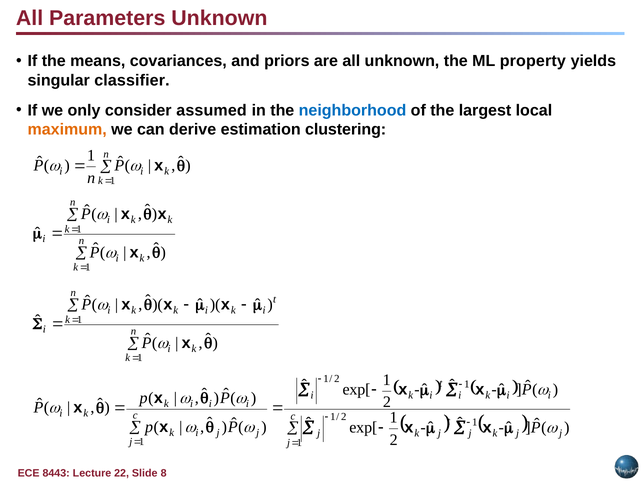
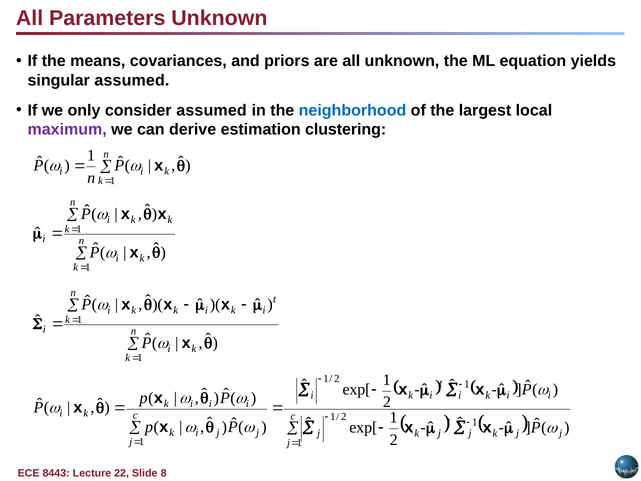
property: property -> equation (533, 61)
singular classifier: classifier -> assumed (132, 80)
maximum colour: orange -> purple (67, 130)
